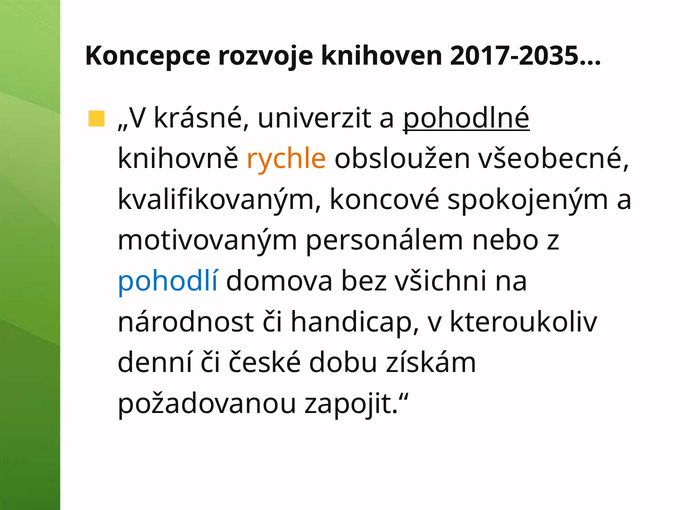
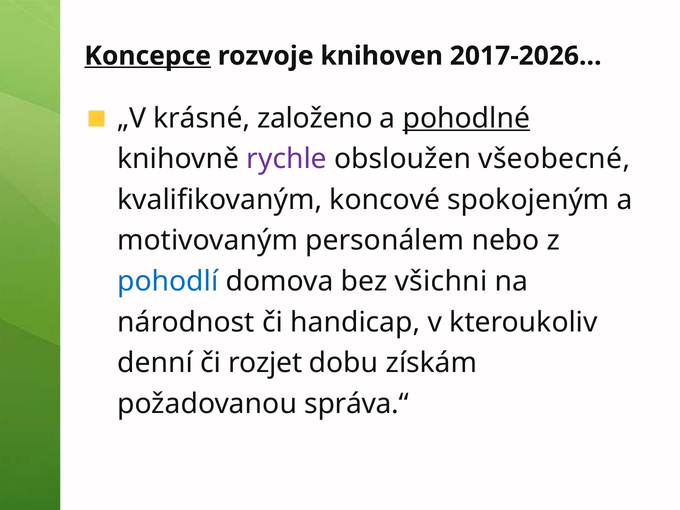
Koncepce underline: none -> present (148, 56)
2017-2035…: 2017-2035… -> 2017-2026… (526, 56)
univerzit: univerzit -> založeno (315, 118)
rychle colour: orange -> purple (287, 159)
české: české -> rozjet (265, 363)
zapojit.“: zapojit.“ -> správa.“ (357, 404)
